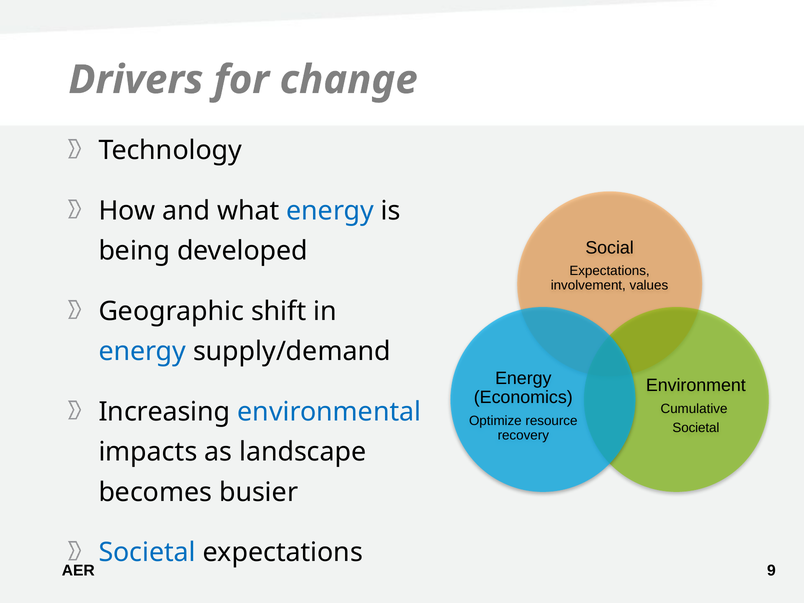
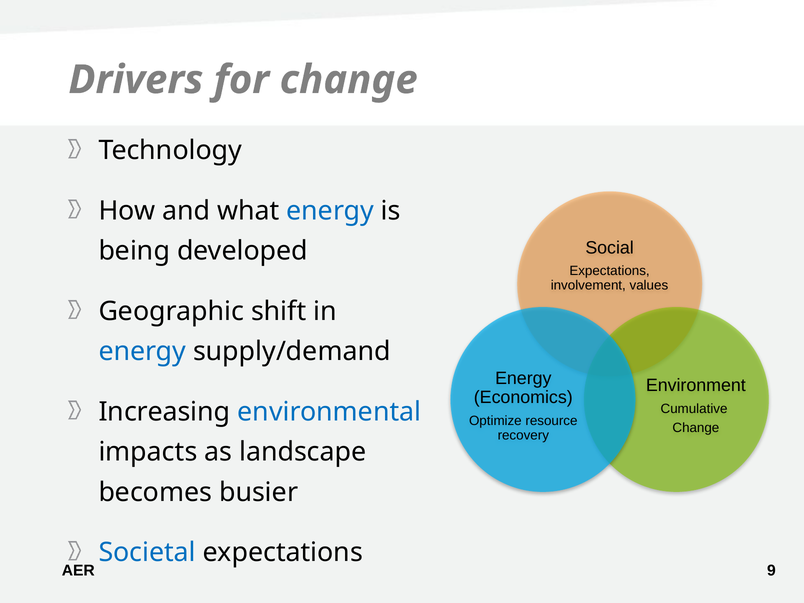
Societal: Societal -> Change (696, 428)
